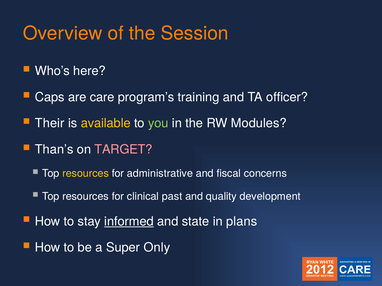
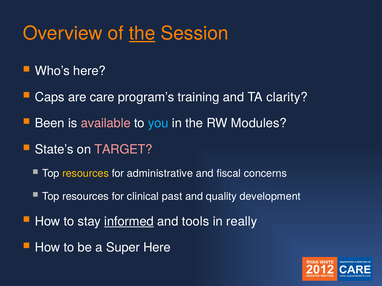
the underline: none -> present (142, 33)
officer: officer -> clarity (287, 97)
Their: Their -> Been (50, 123)
available colour: yellow -> pink (106, 123)
you colour: light green -> light blue (158, 123)
Than’s: Than’s -> State’s (54, 150)
state: state -> tools (196, 222)
plans: plans -> really (242, 222)
Super Only: Only -> Here (157, 248)
